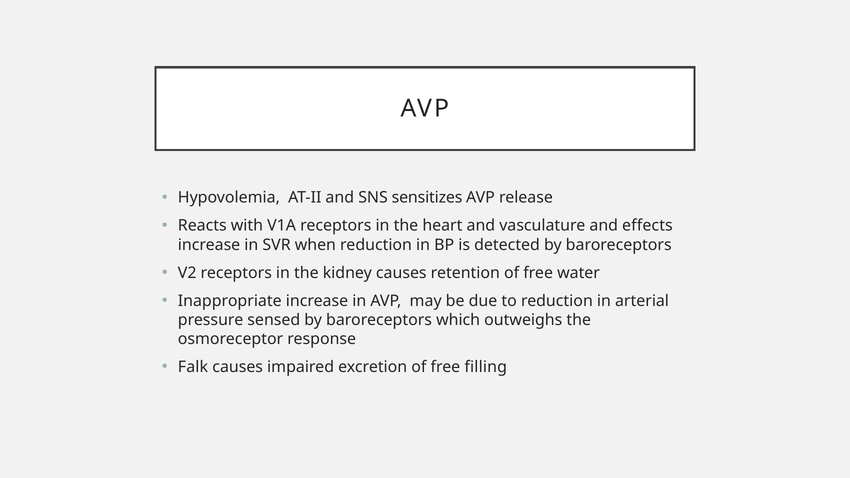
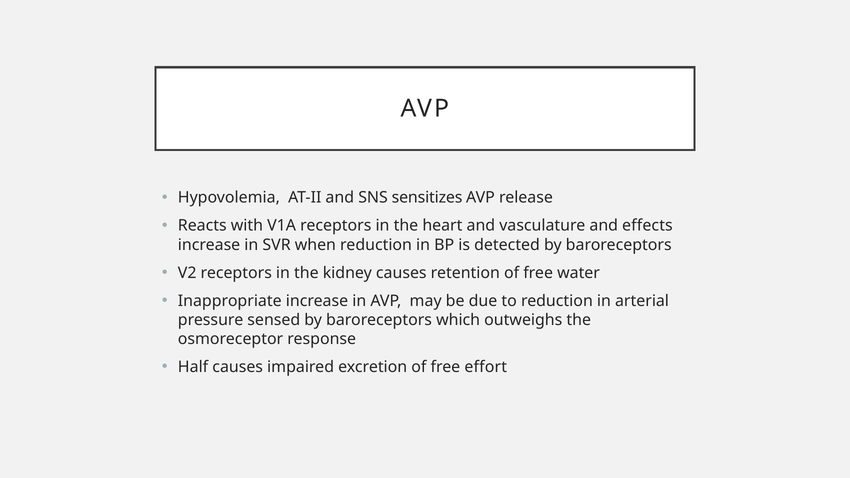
Falk: Falk -> Half (193, 367)
filling: filling -> effort (486, 367)
